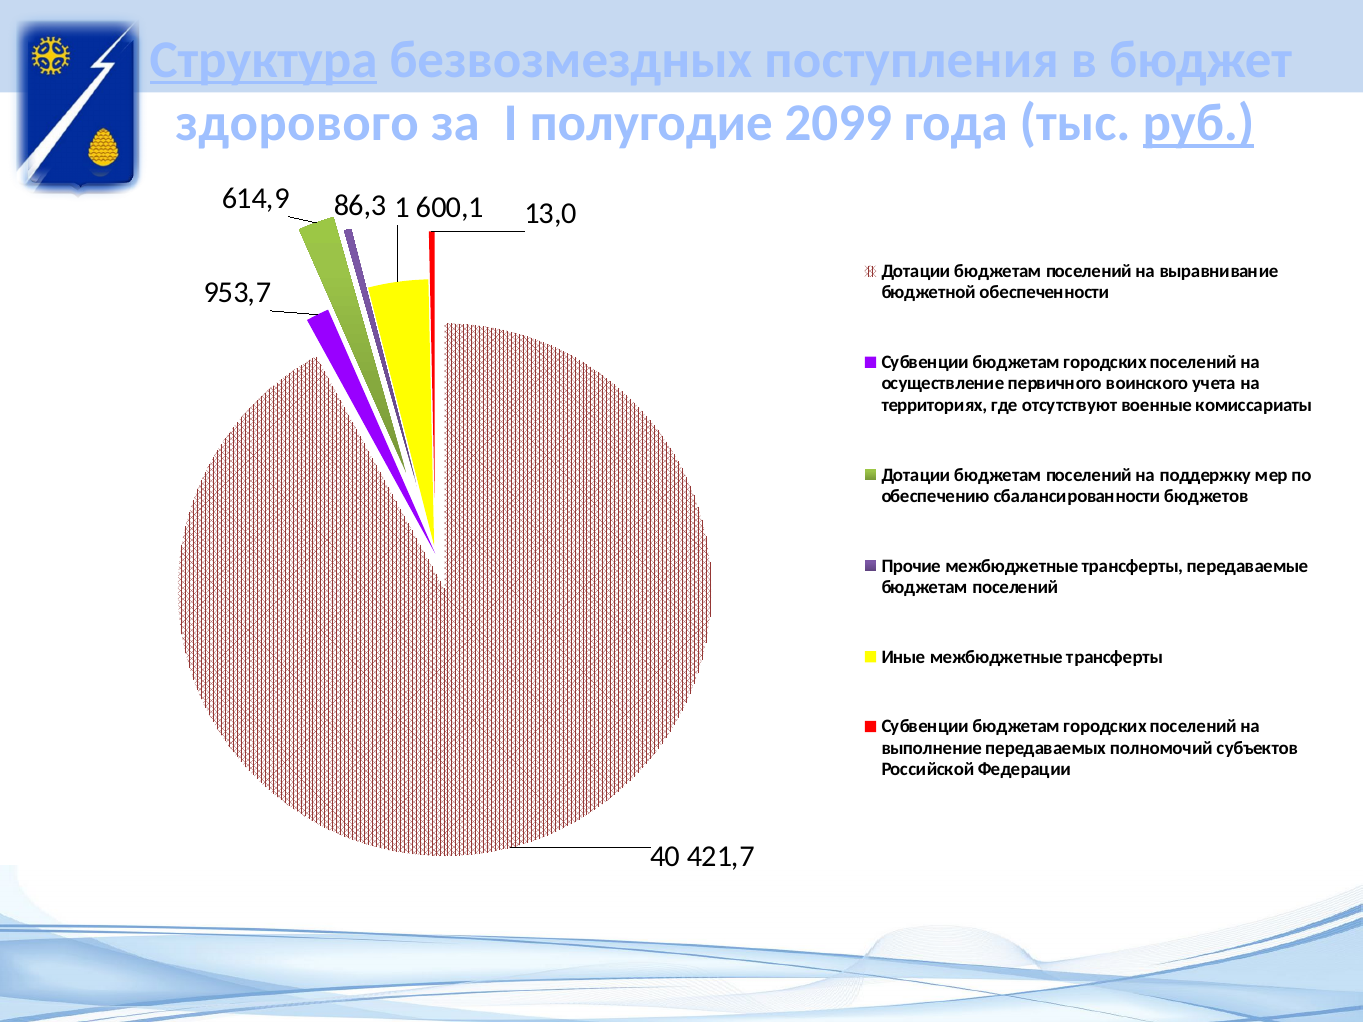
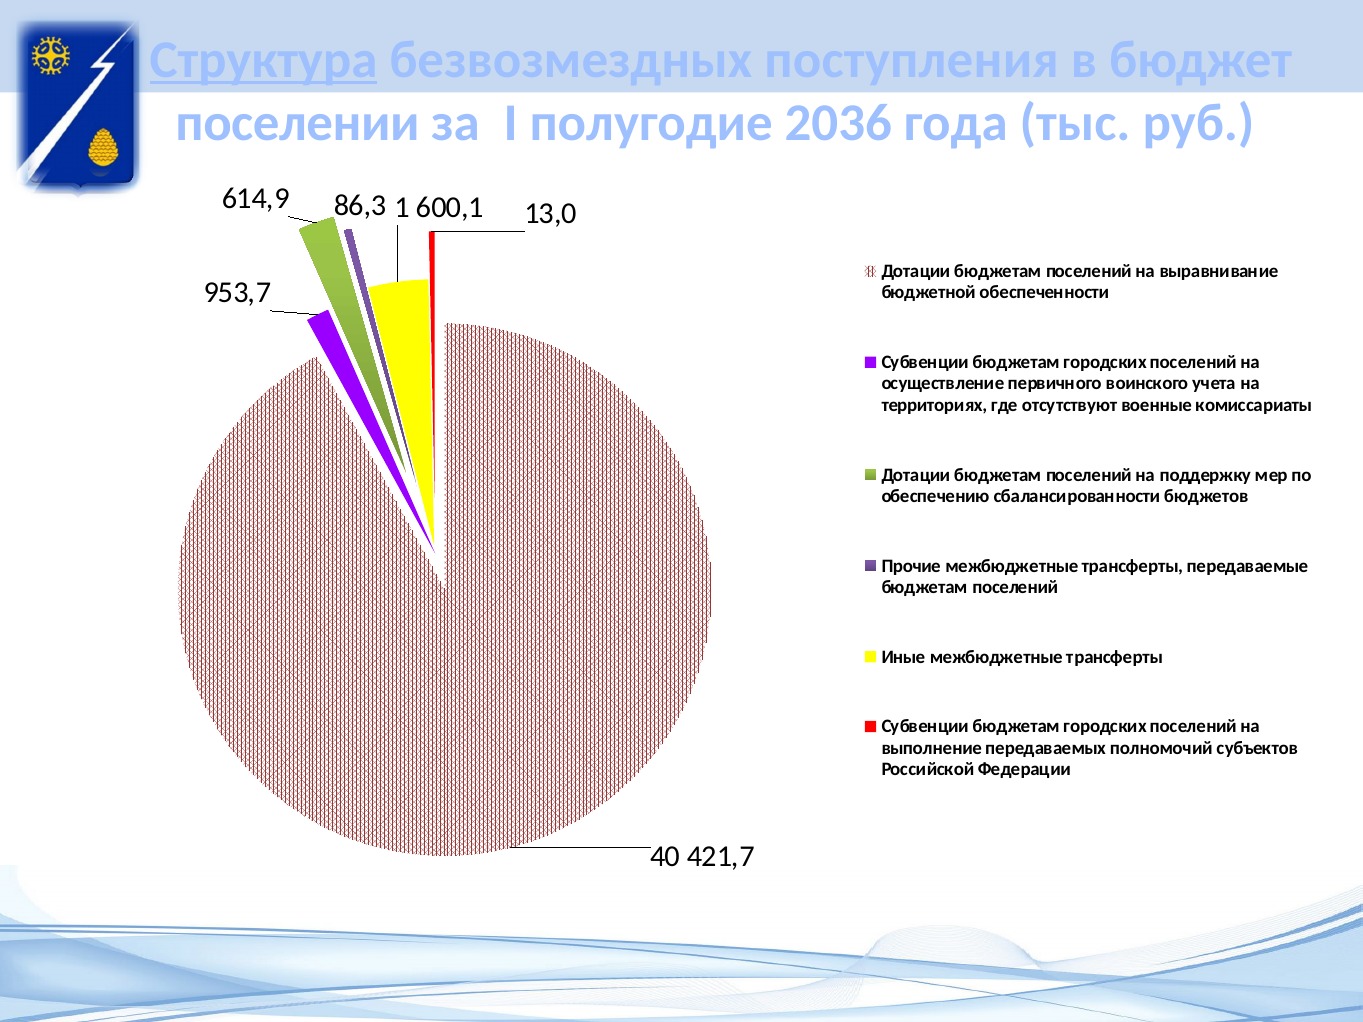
здорового: здорового -> поселении (297, 123)
2099: 2099 -> 2036 (838, 123)
руб underline: present -> none (1198, 123)
